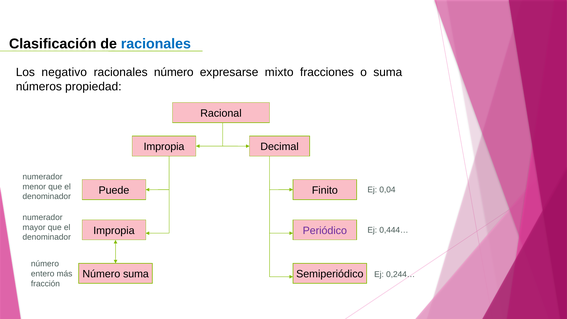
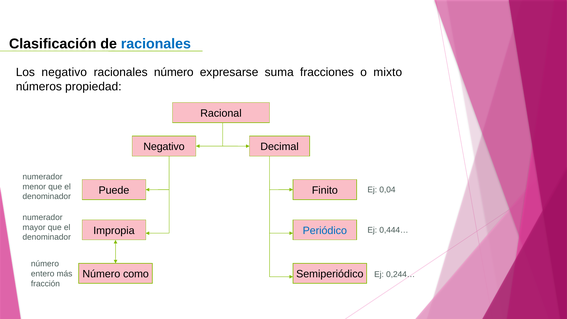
mixto: mixto -> suma (279, 72)
o suma: suma -> mixto (388, 72)
Impropia: Impropia -> Negativo (164, 147)
Periódico colour: purple -> blue (325, 230)
Número suma: suma -> como (136, 274)
